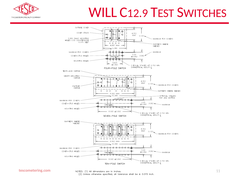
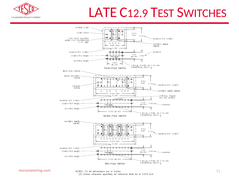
WILL: WILL -> LATE (103, 12)
